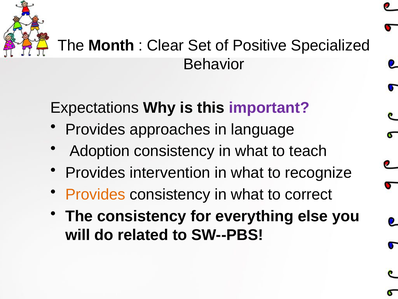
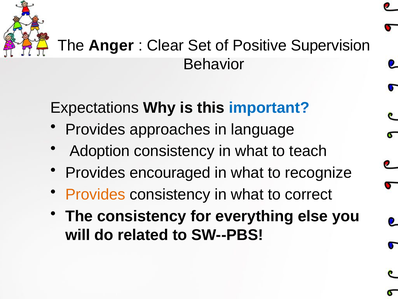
Month: Month -> Anger (111, 46)
Specialized: Specialized -> Supervision (331, 46)
important colour: purple -> blue (269, 107)
intervention: intervention -> encouraged (170, 173)
